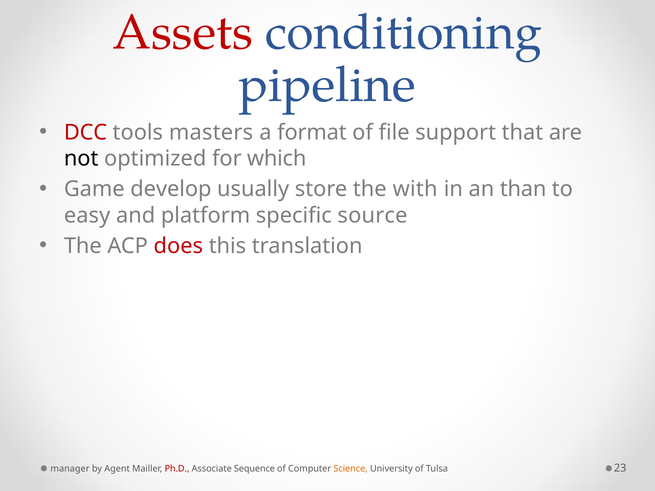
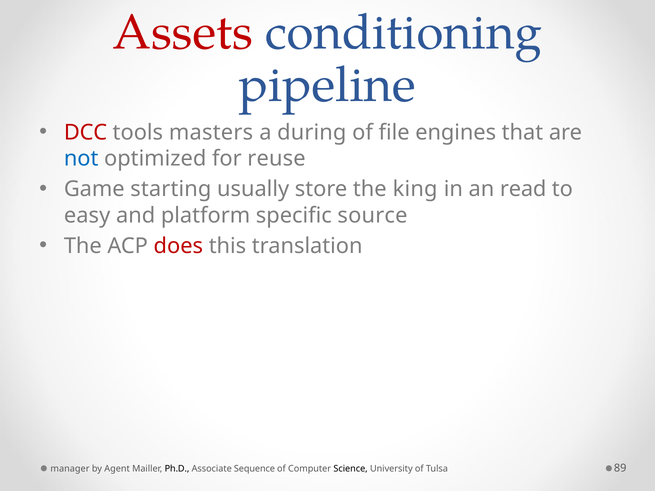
format: format -> during (312, 133)
support: support -> engines (456, 133)
not colour: black -> blue (81, 159)
which: which -> reuse (276, 159)
develop: develop -> starting (171, 189)
with: with -> king (415, 189)
than: than -> read (523, 189)
Ph.D colour: red -> black (177, 469)
Science colour: orange -> black (351, 469)
23: 23 -> 89 (620, 468)
